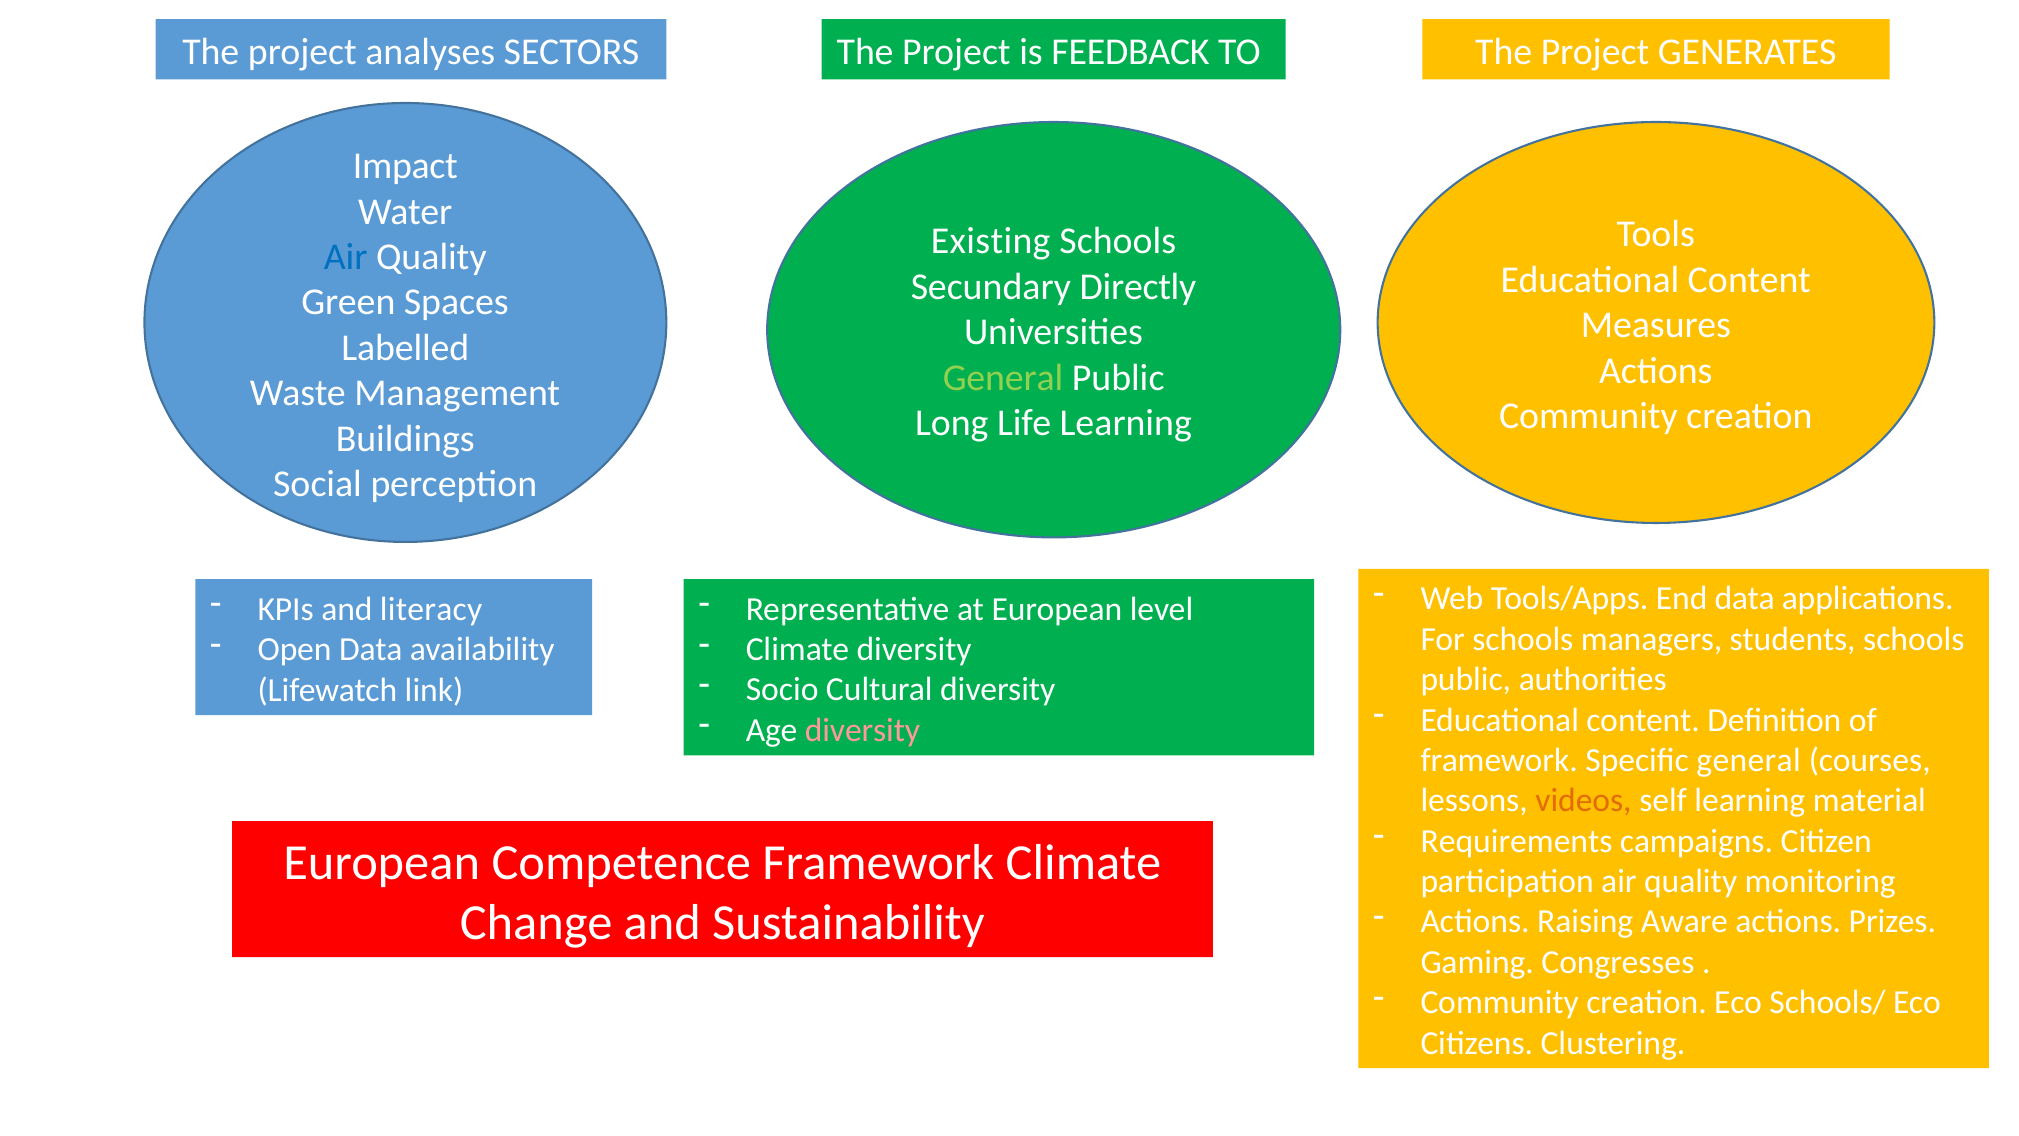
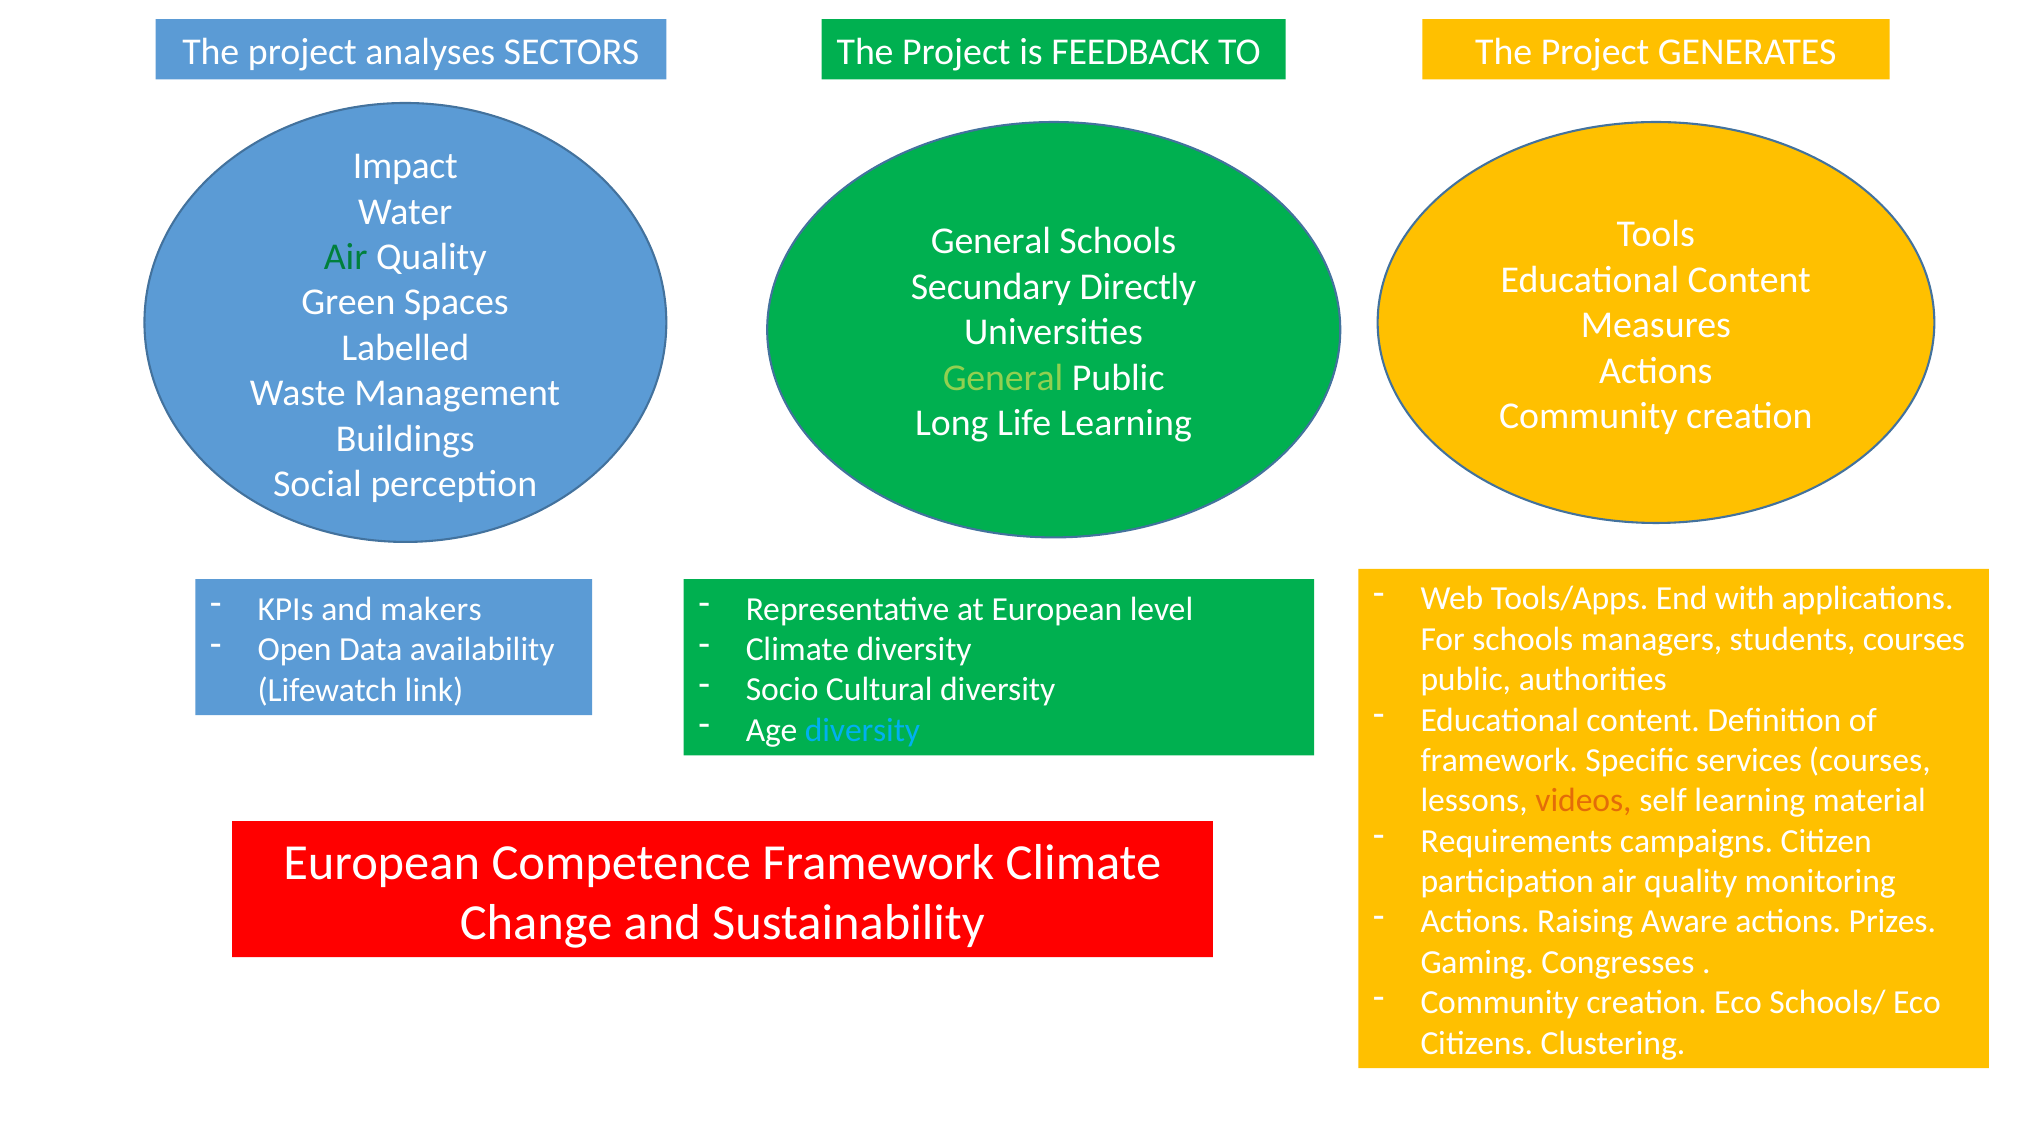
Existing: Existing -> General (991, 241)
Air colour: blue -> green (346, 257)
End data: data -> with (1745, 599)
literacy: literacy -> makers (431, 609)
students schools: schools -> courses (1914, 639)
diversity colour: pink -> light blue (862, 730)
Specific general: general -> services (1749, 760)
